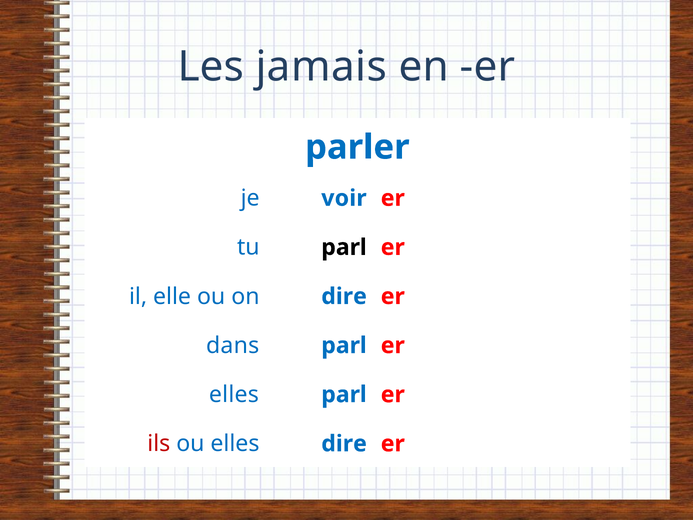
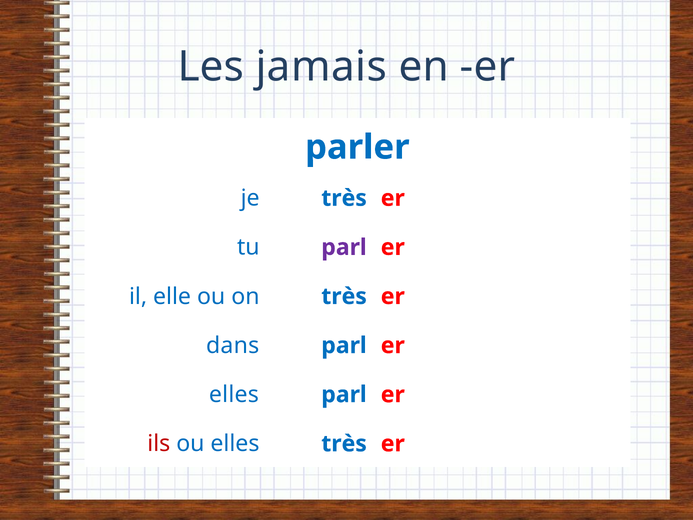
je voir: voir -> très (344, 198)
parl colour: black -> purple (344, 247)
on dire: dire -> très (344, 296)
elles dire: dire -> très (344, 444)
